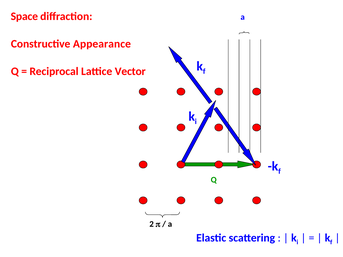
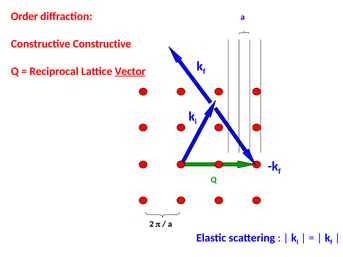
Space: Space -> Order (24, 16)
Constructive Appearance: Appearance -> Constructive (102, 44)
Vector underline: none -> present (130, 71)
